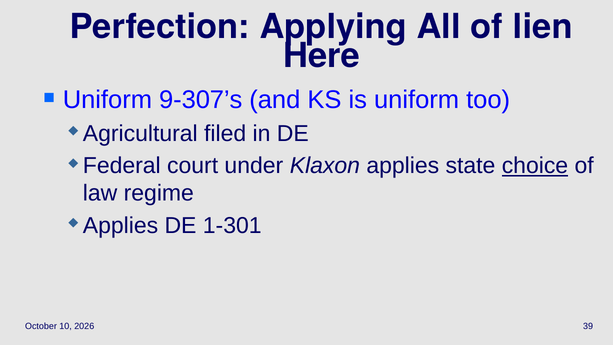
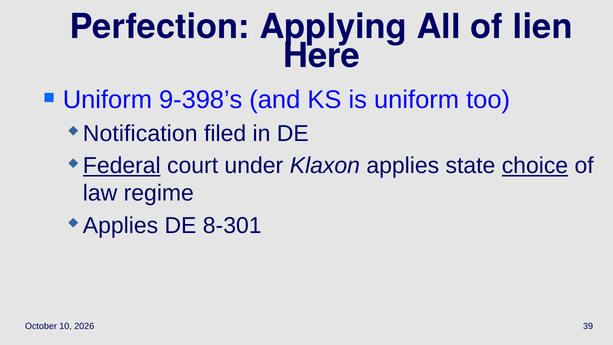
9-307’s: 9-307’s -> 9-398’s (201, 100)
Agricultural: Agricultural -> Notification (140, 133)
Federal underline: none -> present (122, 166)
1-301: 1-301 -> 8-301 (232, 225)
